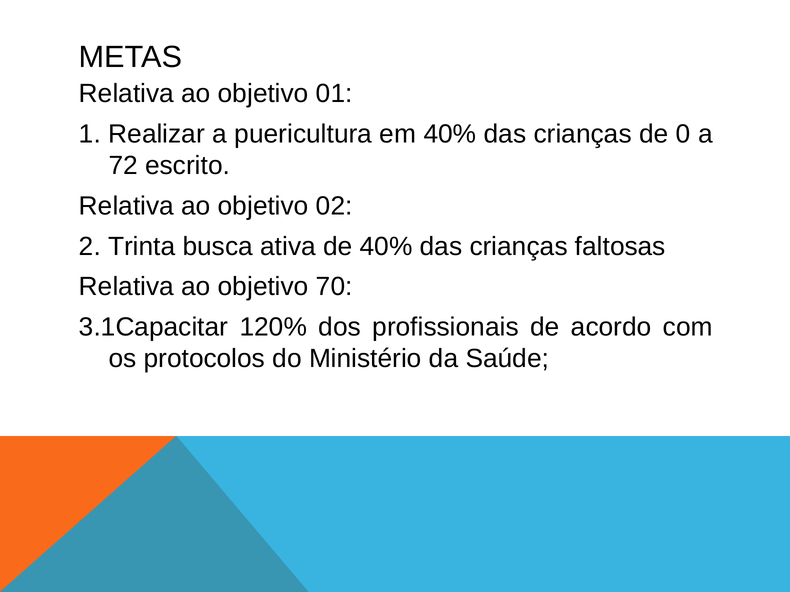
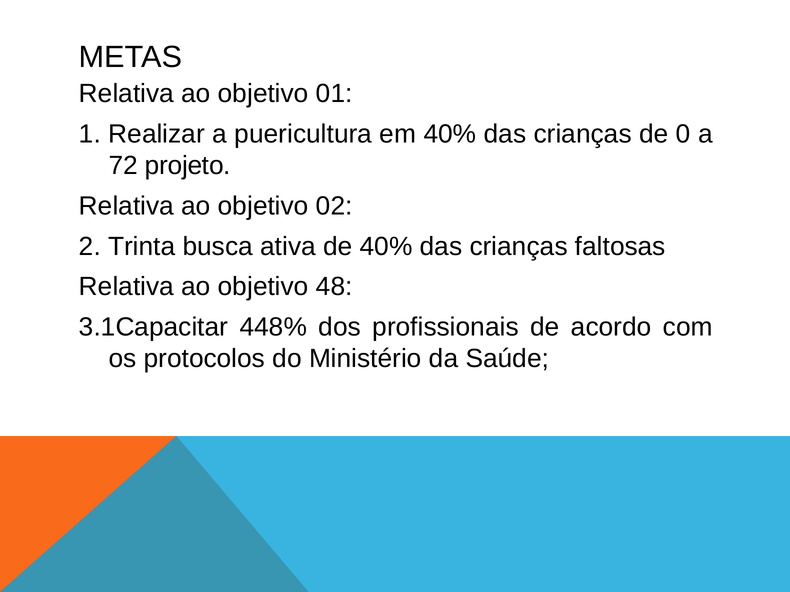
escrito: escrito -> projeto (188, 166)
70: 70 -> 48 (334, 287)
120%: 120% -> 448% (273, 327)
